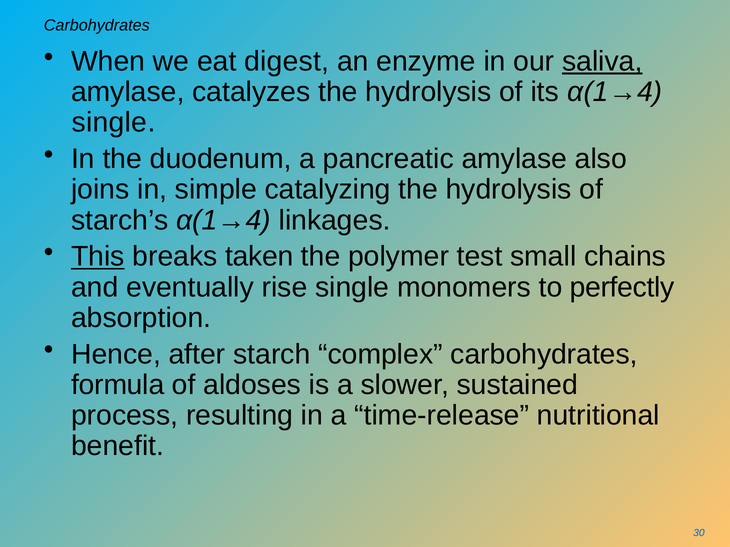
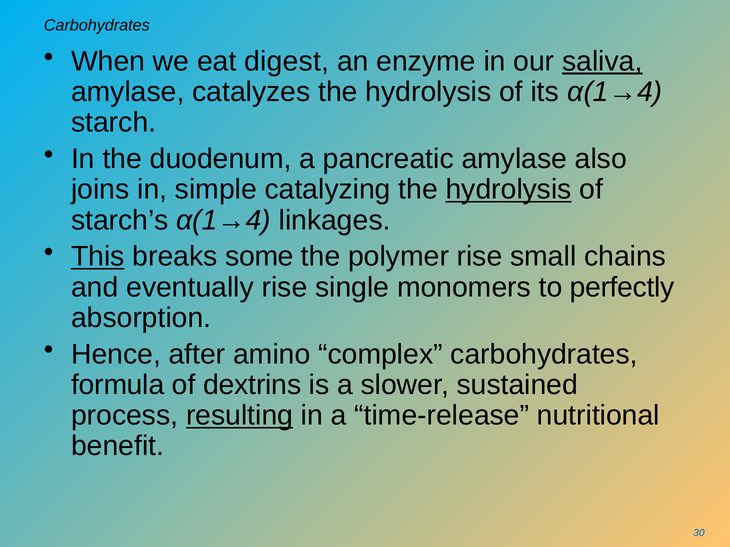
single: single -> starch (114, 123)
hydrolysis underline: none -> present (509, 190)
taken: taken -> some (259, 257)
polymer test: test -> rise (480, 257)
starch: starch -> amino (272, 354)
aldoses: aldoses -> dextrins (252, 385)
resulting underline: none -> present (240, 416)
